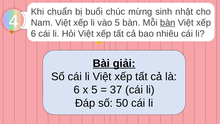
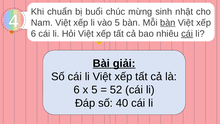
cái underline: none -> present (187, 34)
37: 37 -> 52 (116, 90)
50: 50 -> 40 (122, 103)
